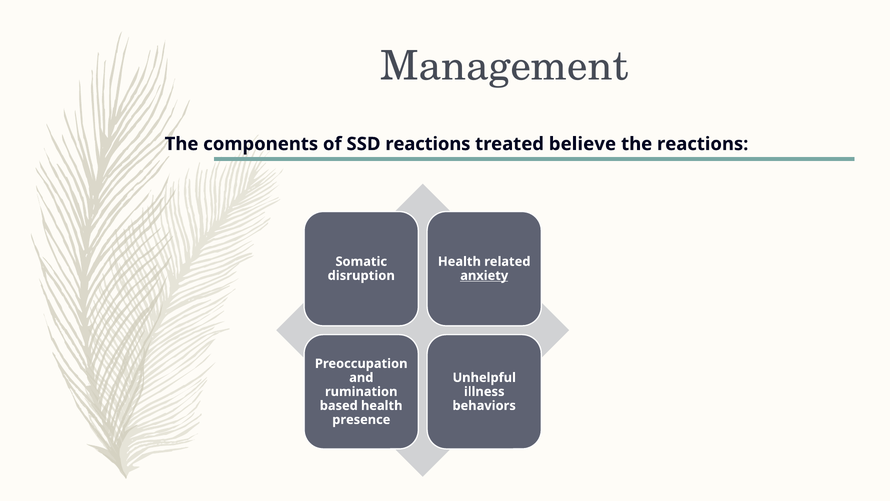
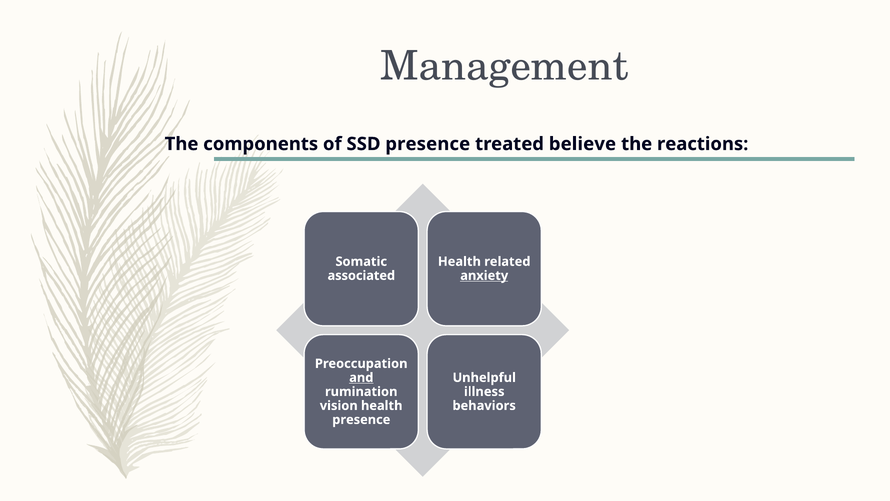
SSD reactions: reactions -> presence (428, 144)
disruption: disruption -> associated (361, 275)
and underline: none -> present (361, 377)
based: based -> vision (339, 405)
